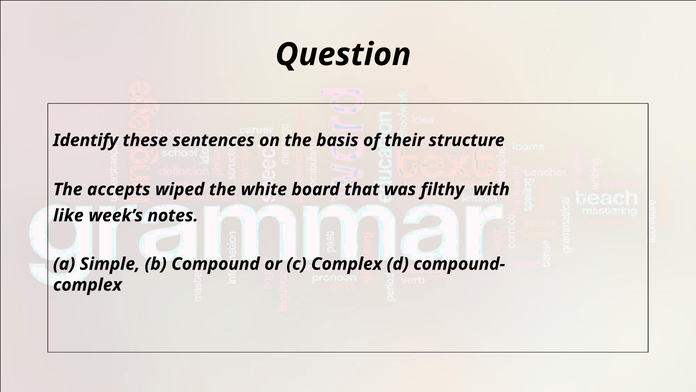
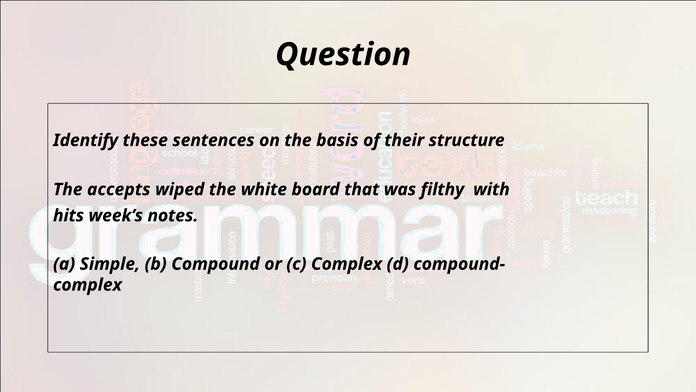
like: like -> hits (69, 215)
